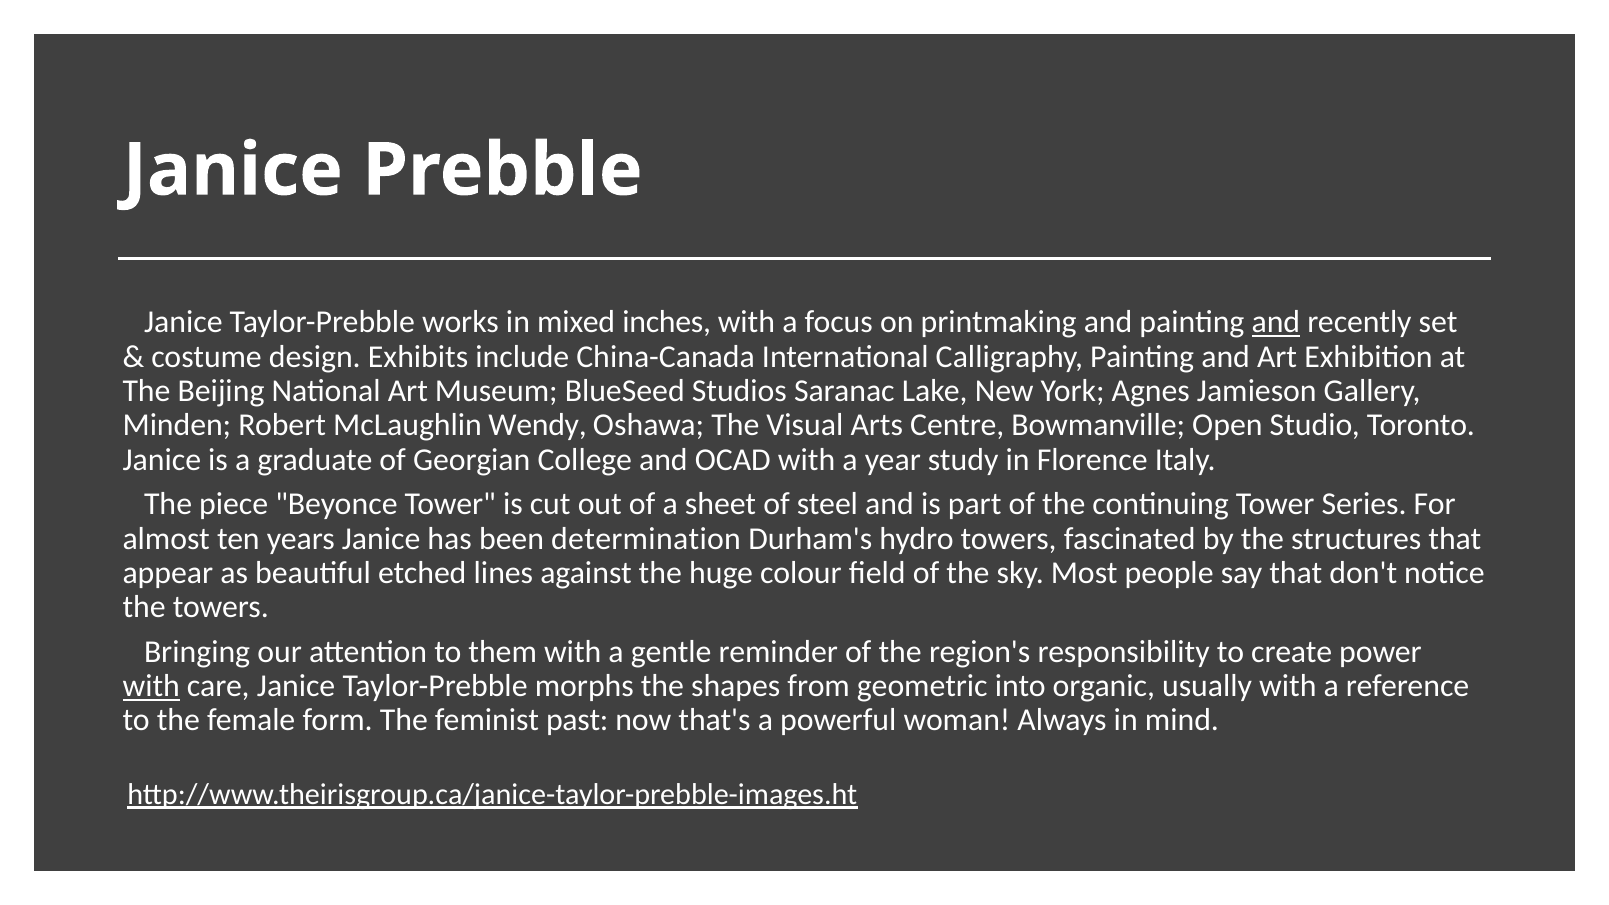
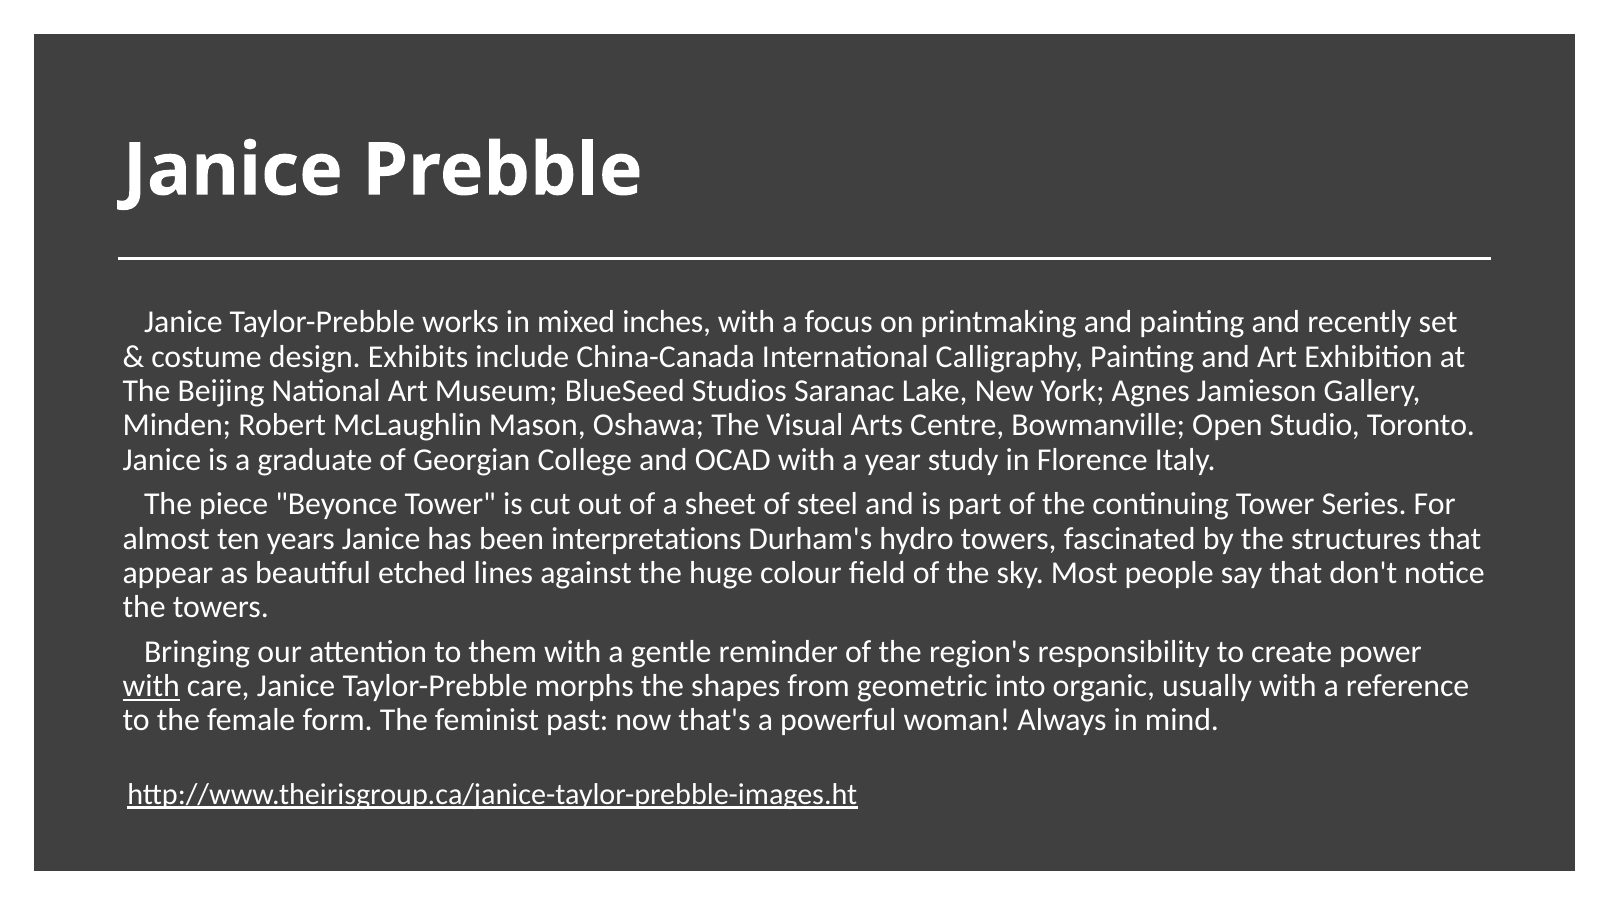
and underline: present -> none (1276, 322)
Wendy: Wendy -> Mason (537, 425)
determination: determination -> interpretations (646, 539)
